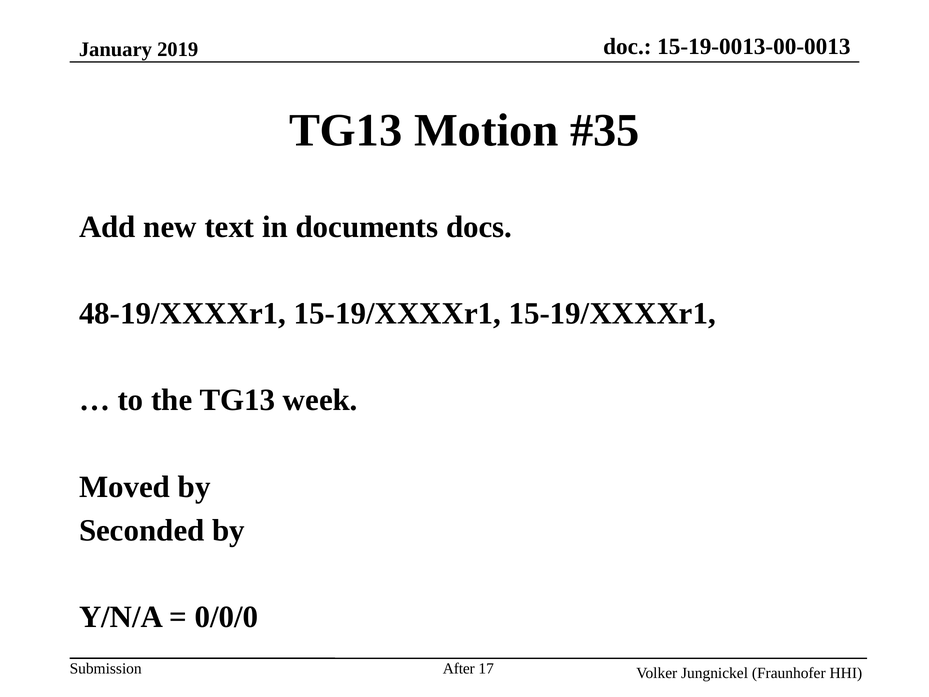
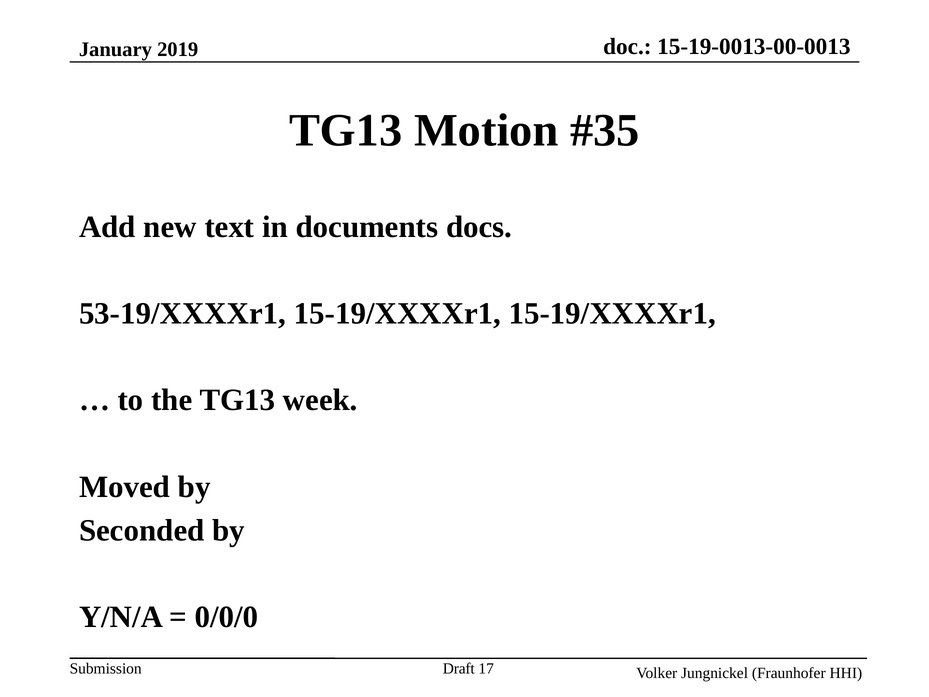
48-19/XXXXr1: 48-19/XXXXr1 -> 53-19/XXXXr1 (183, 313)
After: After -> Draft (459, 668)
